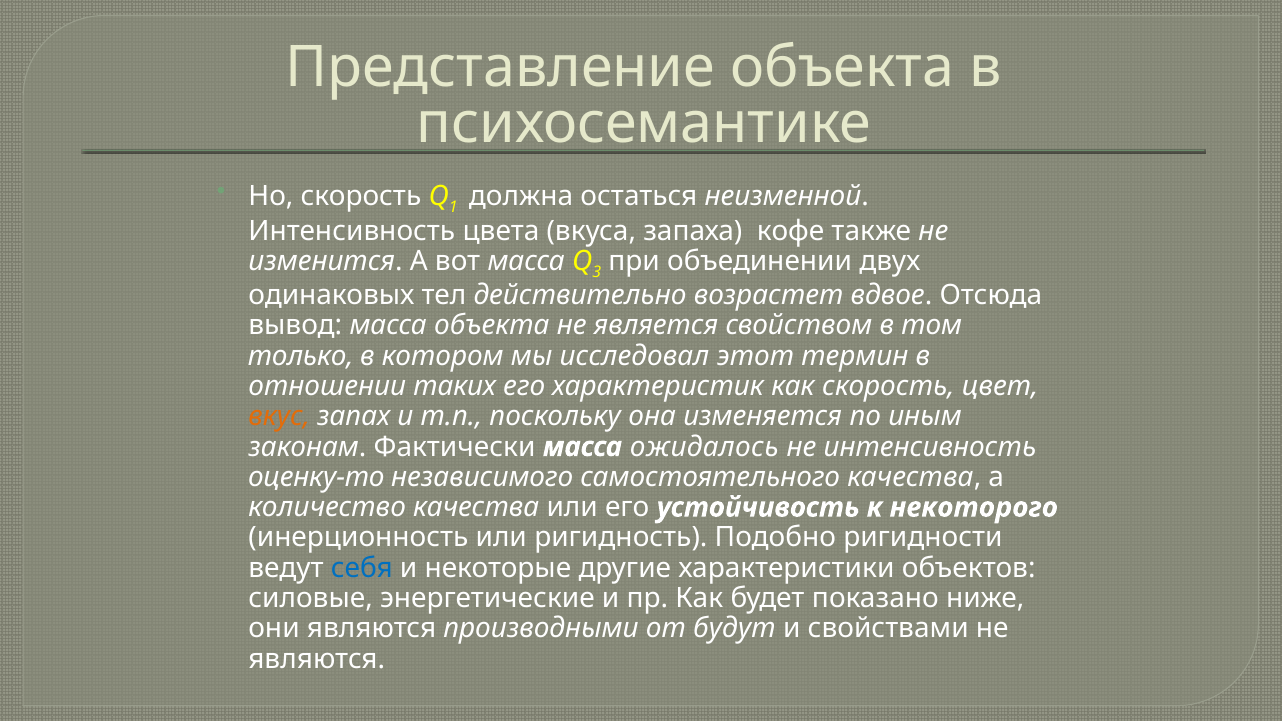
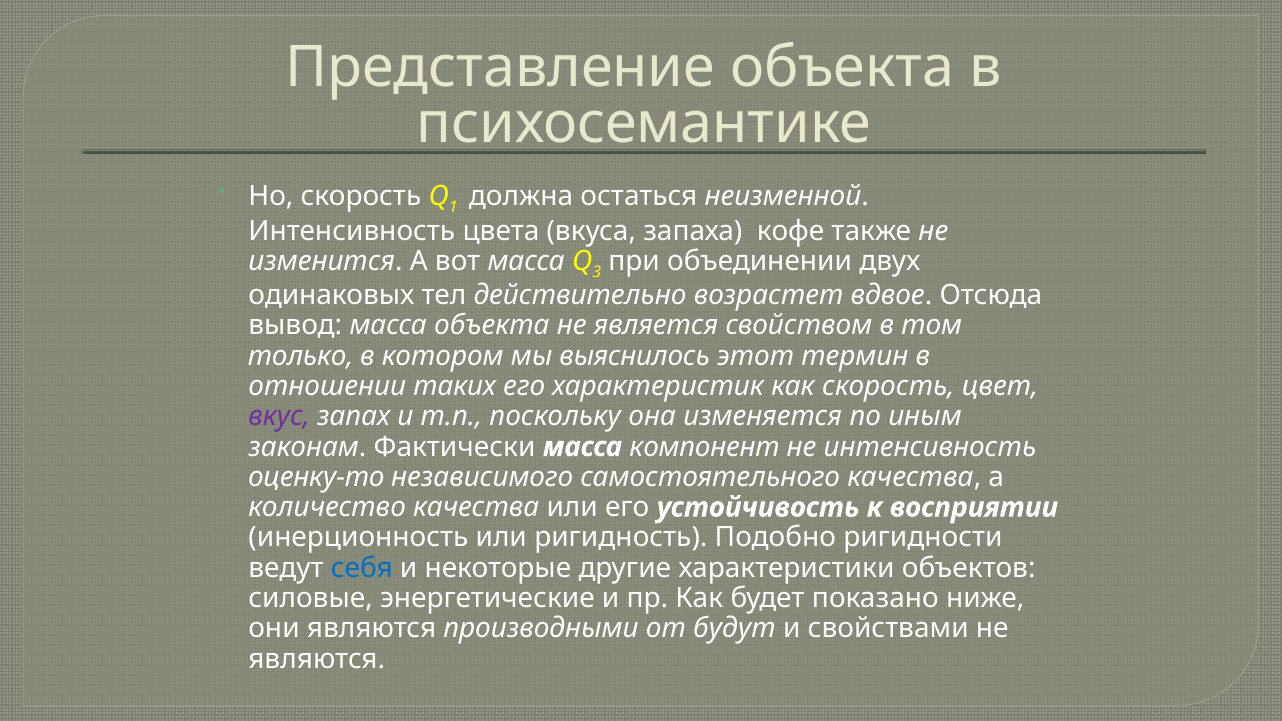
исследовал: исследовал -> выяснилось (635, 356)
вкус colour: orange -> purple (279, 417)
ожидалось: ожидалось -> компонент (705, 447)
некоторого: некоторого -> восприятии (974, 507)
